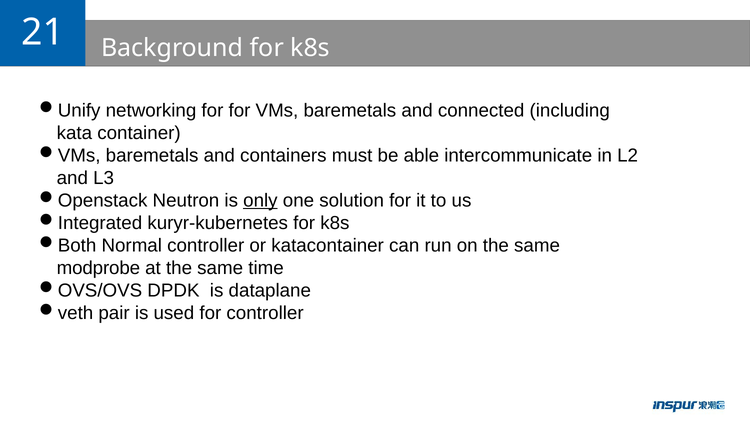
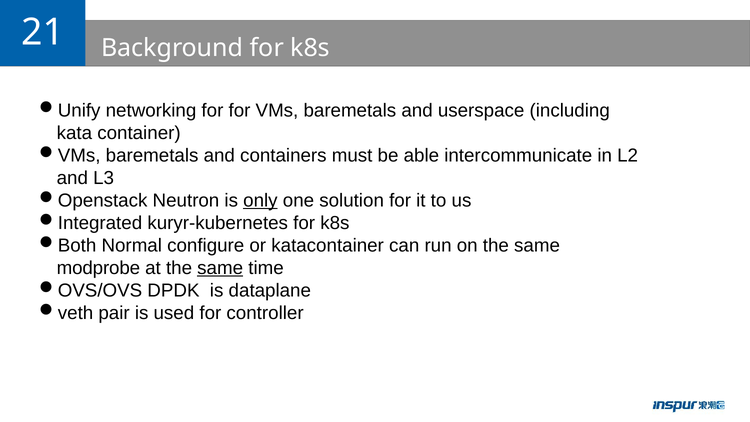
connected: connected -> userspace (481, 110)
Normal controller: controller -> configure (206, 245)
same underline: none -> present (220, 268)
